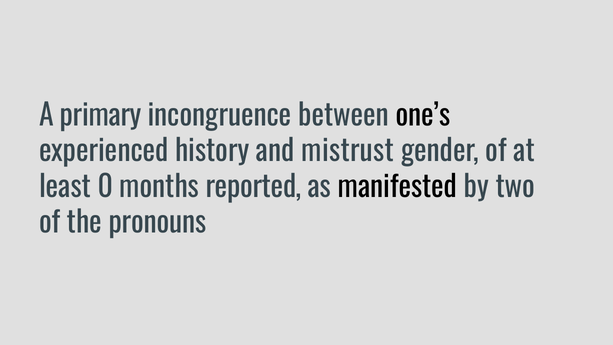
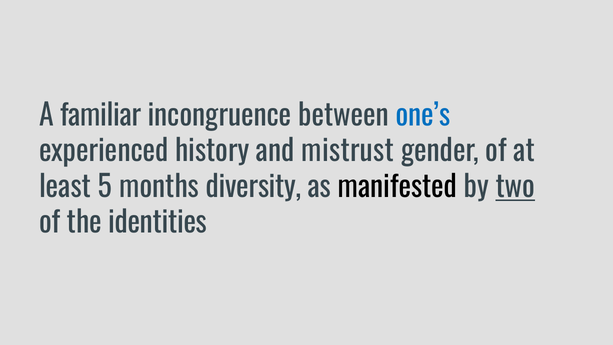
primary: primary -> familiar (101, 116)
one’s colour: black -> blue (423, 116)
0: 0 -> 5 (105, 187)
reported: reported -> diversity (254, 187)
two underline: none -> present (515, 187)
pronouns: pronouns -> identities (158, 223)
